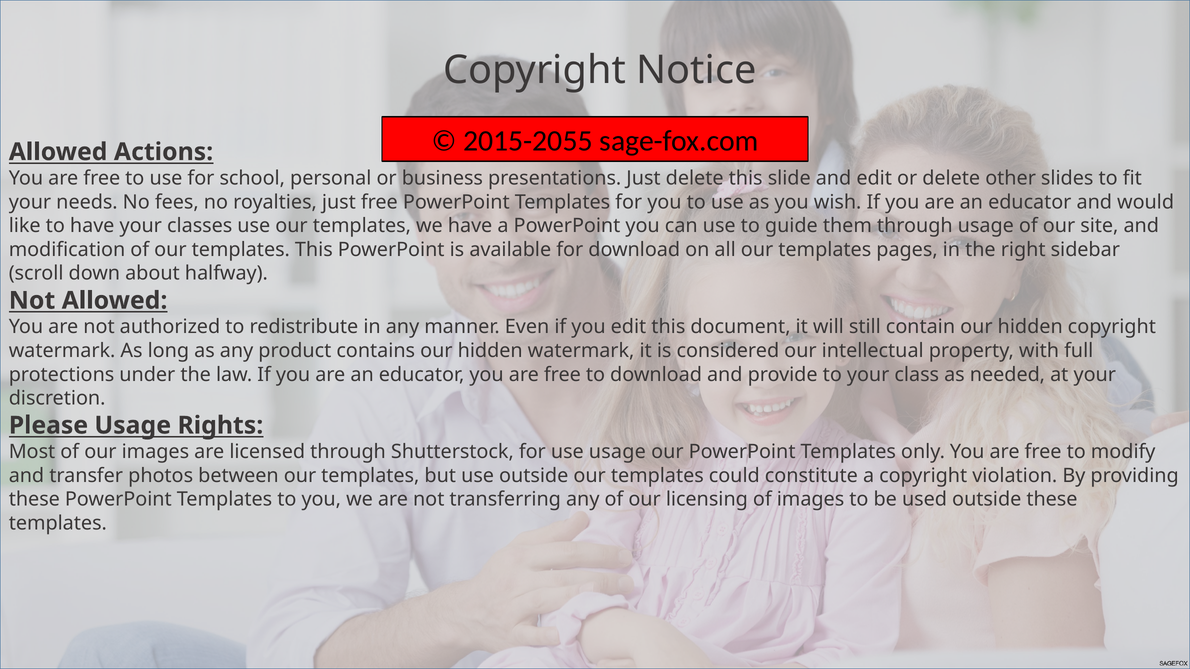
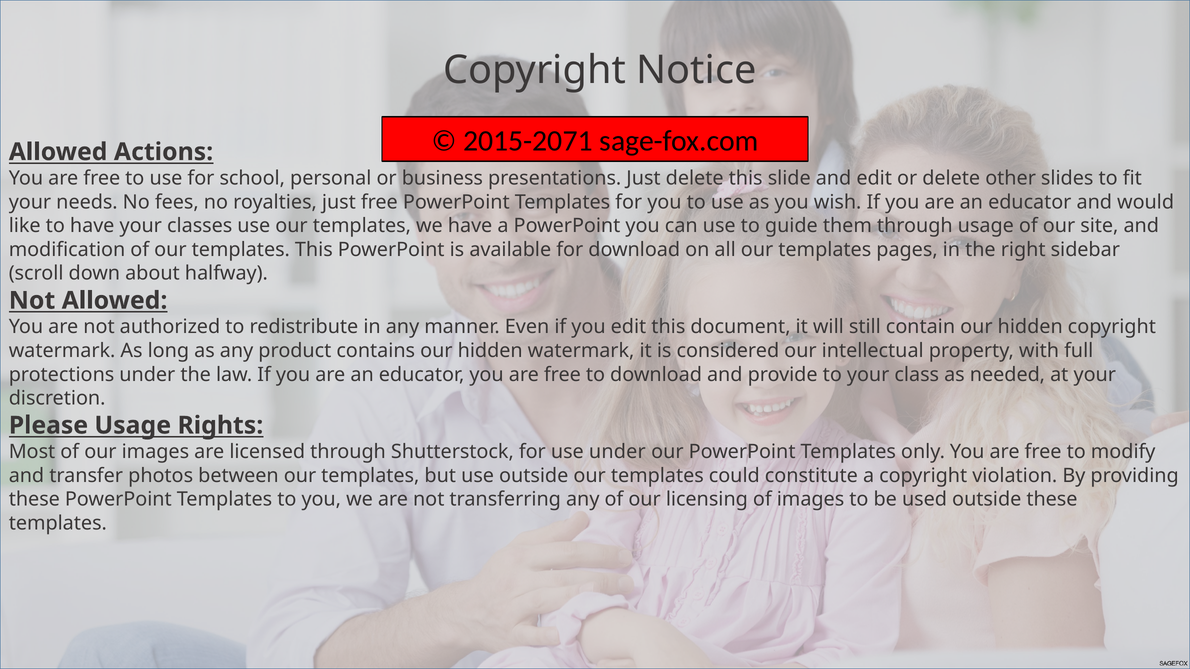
2015-2055: 2015-2055 -> 2015-2071 (528, 141)
use usage: usage -> under (617, 452)
